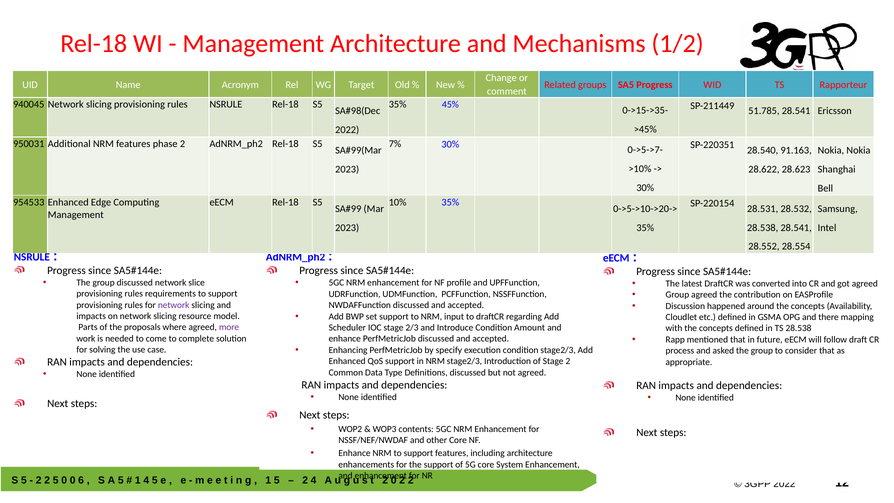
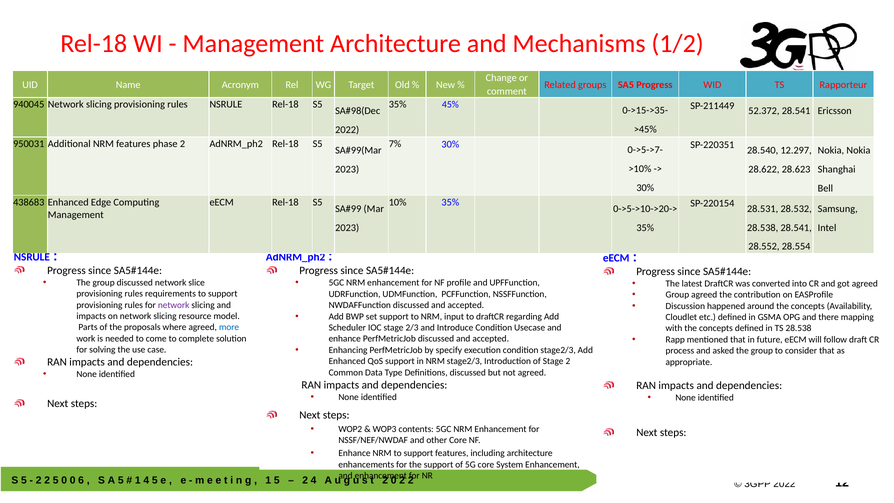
51.785: 51.785 -> 52.372 (764, 111)
91.163: 91.163 -> 12.297 (796, 150)
954533: 954533 -> 438683 (29, 202)
more colour: purple -> blue (229, 327)
Amount: Amount -> Usecase (530, 328)
